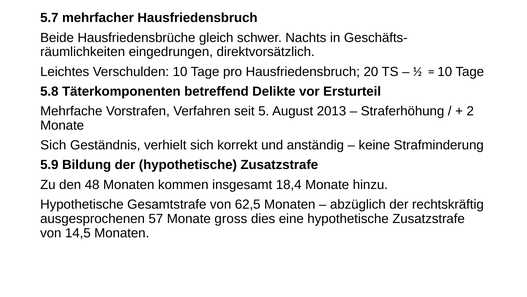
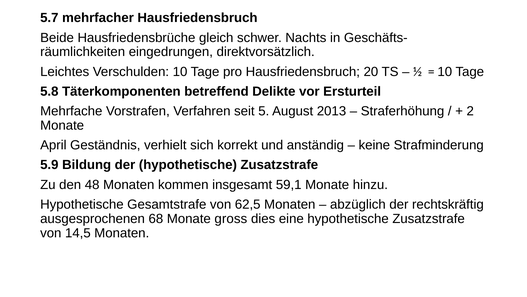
Sich: Sich -> April (53, 145)
18,4: 18,4 -> 59,1 (289, 184)
57: 57 -> 68 (156, 218)
